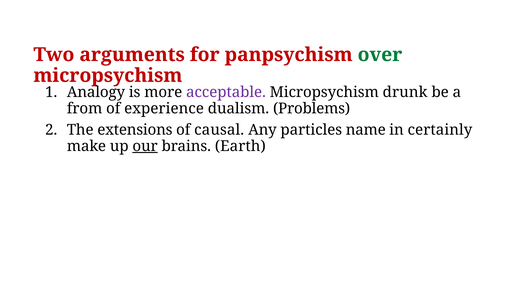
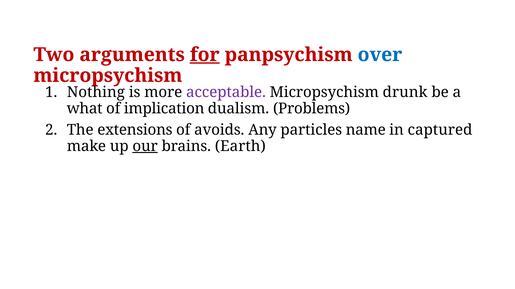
for underline: none -> present (205, 55)
over colour: green -> blue (380, 55)
Analogy: Analogy -> Nothing (96, 92)
from: from -> what (85, 109)
experience: experience -> implication (164, 109)
causal: causal -> avoids (219, 130)
certainly: certainly -> captured (440, 130)
